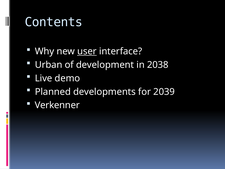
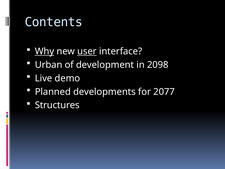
Why underline: none -> present (45, 51)
2038: 2038 -> 2098 (158, 65)
2039: 2039 -> 2077 (164, 92)
Verkenner: Verkenner -> Structures (57, 105)
